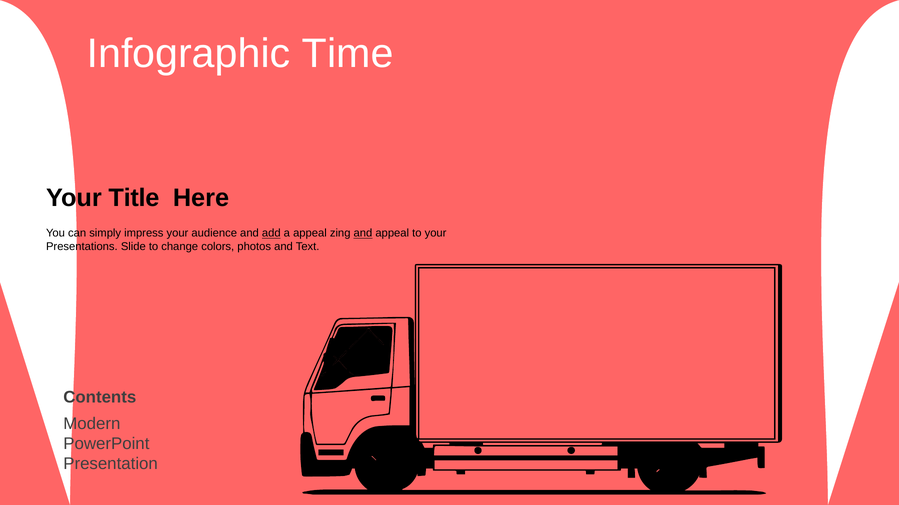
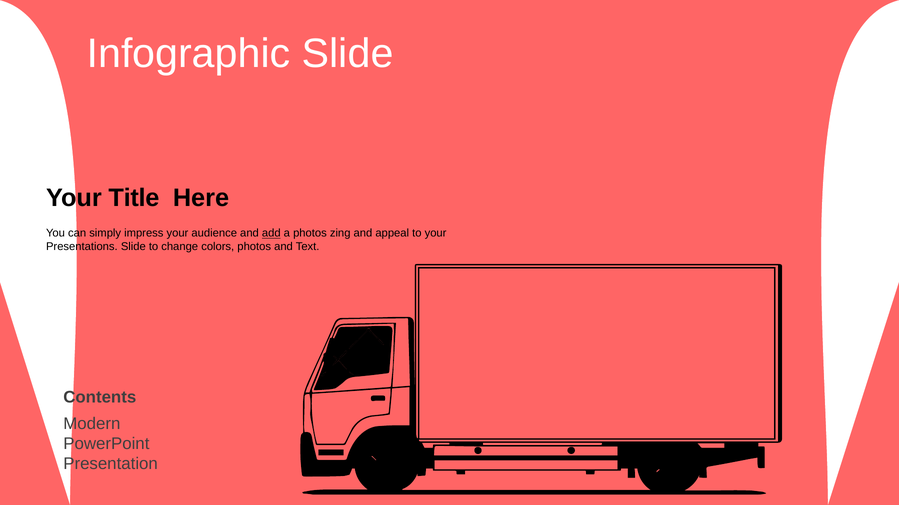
Infographic Time: Time -> Slide (348, 54)
a appeal: appeal -> photos (310, 234)
and underline: present -> none (363, 234)
